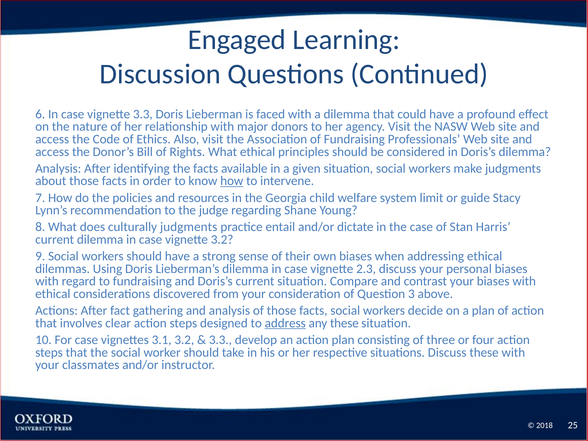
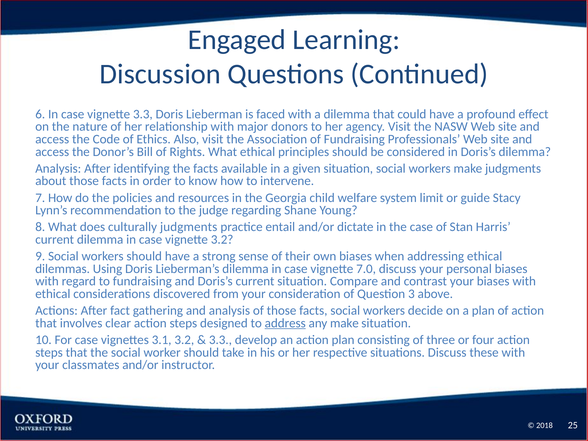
how underline: present -> none (232, 181)
2.3: 2.3 -> 7.0 (366, 269)
any these: these -> make (344, 323)
